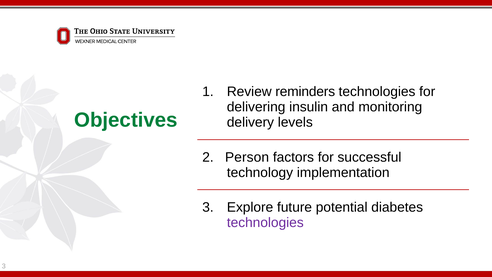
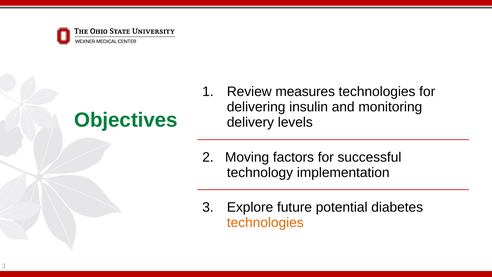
reminders: reminders -> measures (305, 92)
Person: Person -> Moving (247, 157)
technologies colour: purple -> orange (265, 222)
